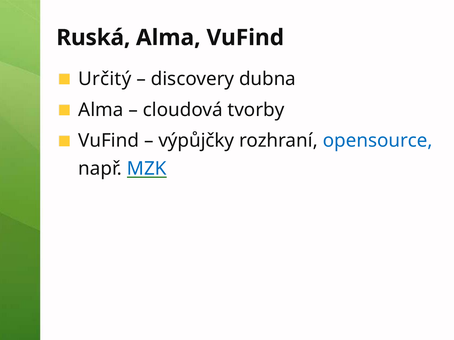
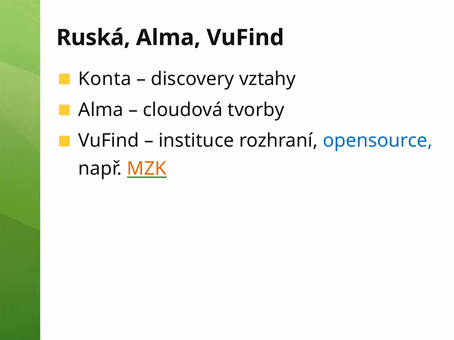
Určitý: Určitý -> Konta (105, 79)
dubna: dubna -> vztahy (268, 79)
výpůjčky: výpůjčky -> instituce (196, 141)
MZK colour: blue -> orange (147, 169)
